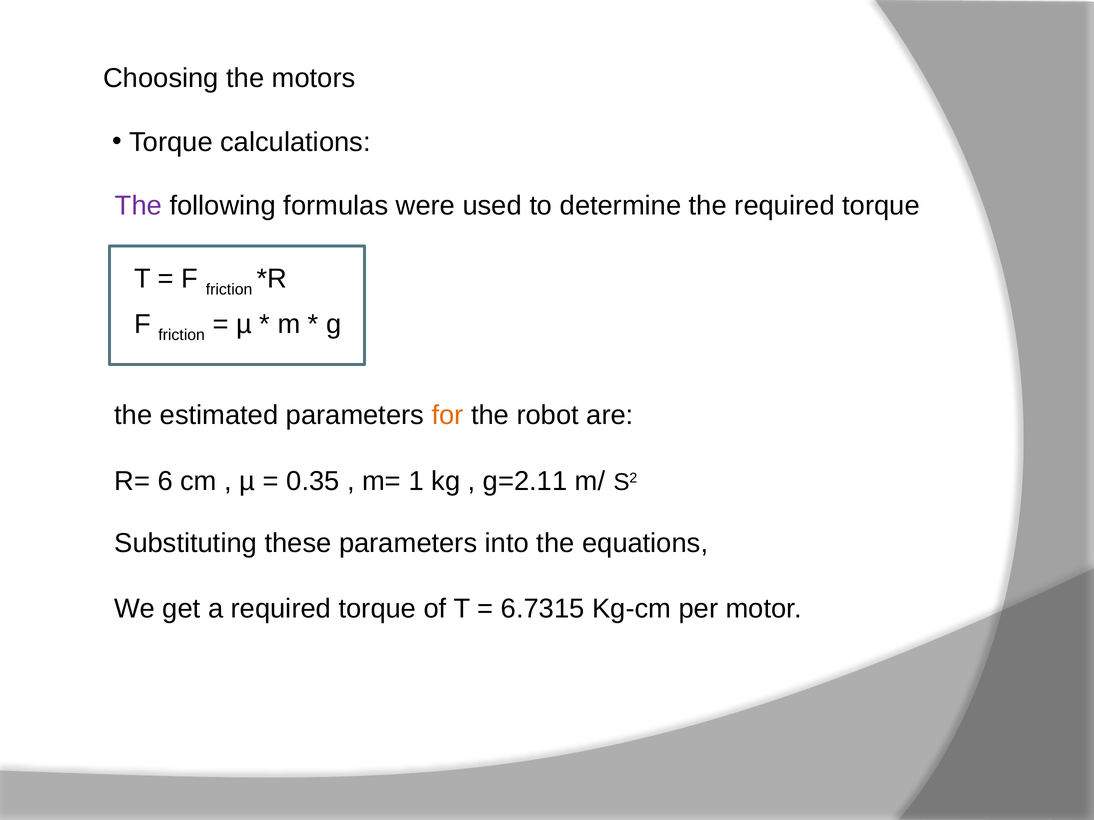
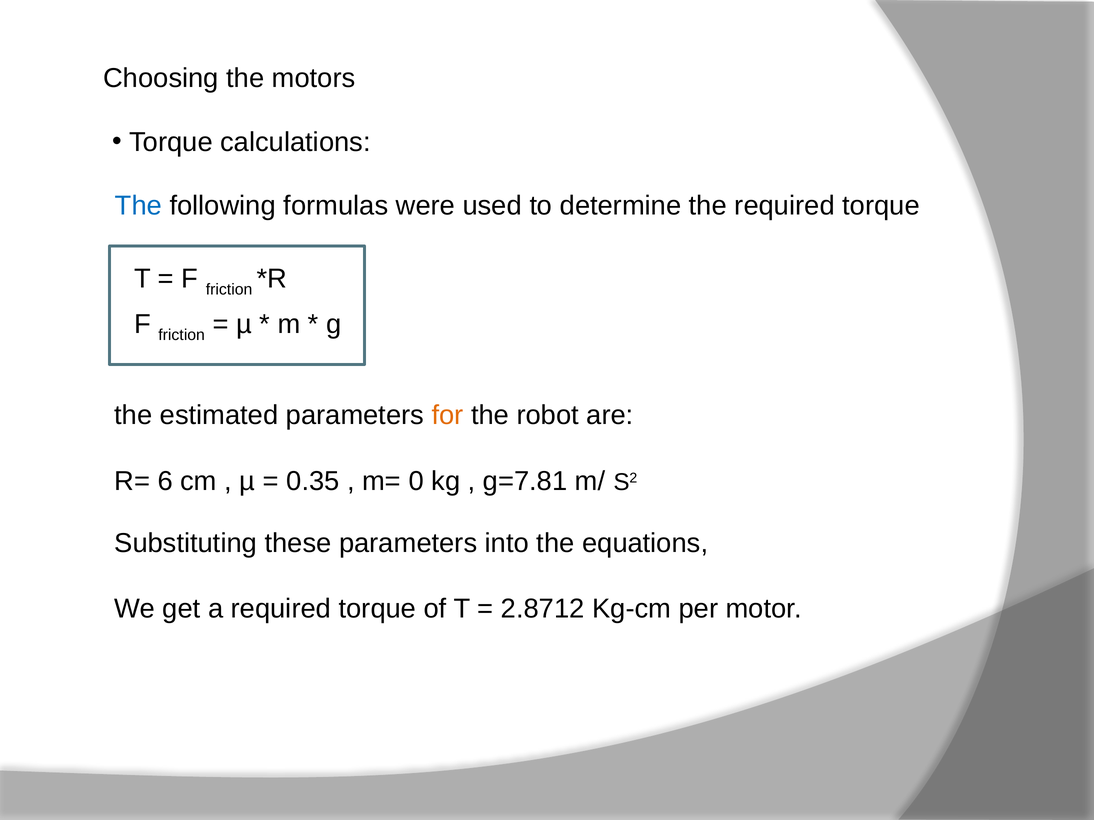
The colour: purple -> blue (139, 206)
1: 1 -> 0 (416, 481)
g=2.11: g=2.11 -> g=7.81 (525, 481)
6.7315: 6.7315 -> 2.8712 (543, 609)
